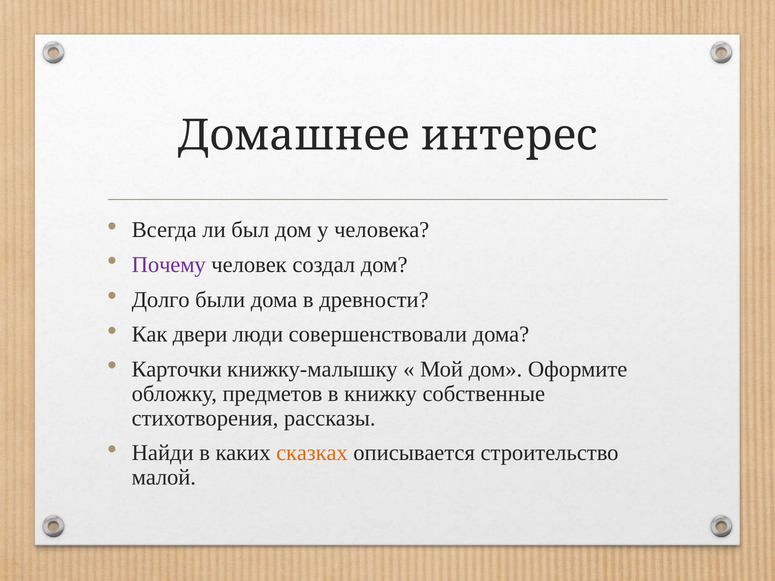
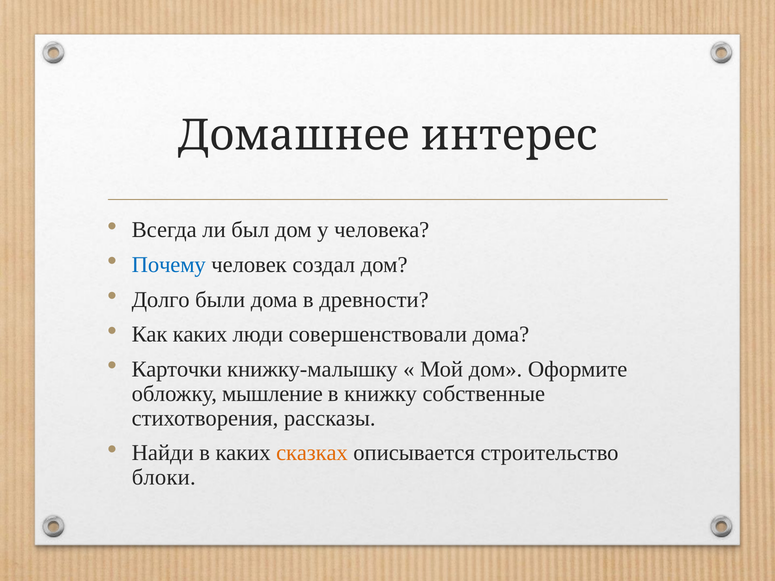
Почему colour: purple -> blue (169, 265)
Как двери: двери -> каких (200, 335)
предметов: предметов -> мышление (272, 394)
малой: малой -> блоки (164, 478)
